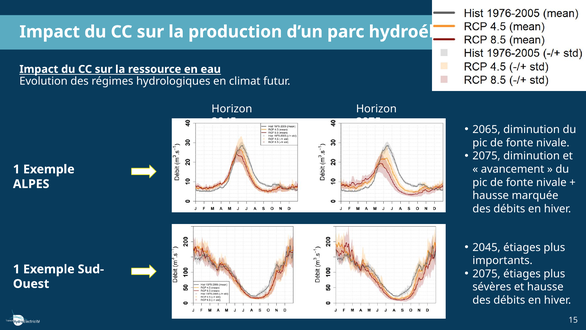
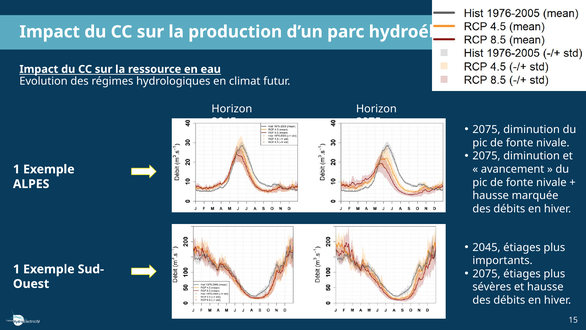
2065: 2065 -> 2075 (486, 129)
